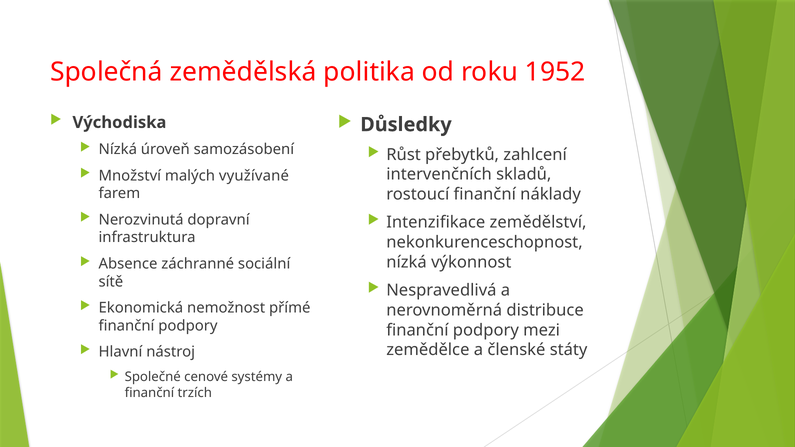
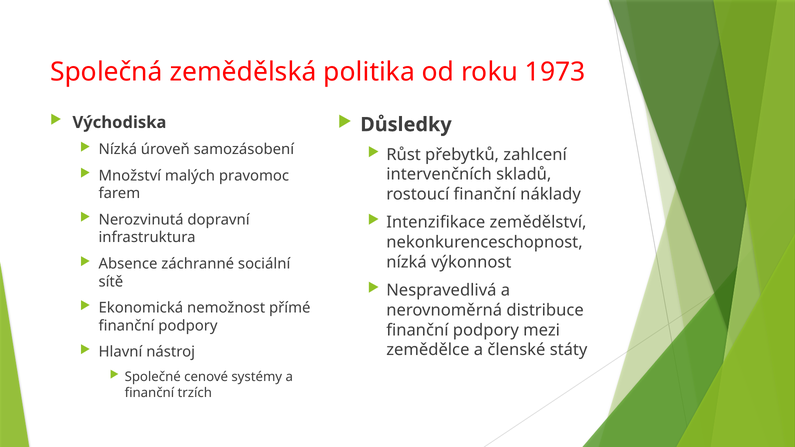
1952: 1952 -> 1973 (555, 72)
využívané: využívané -> pravomoc (254, 176)
